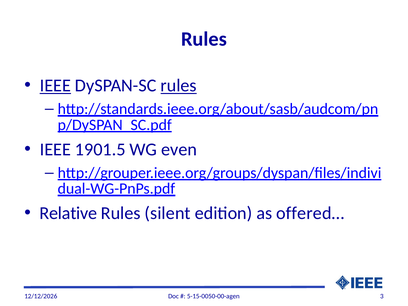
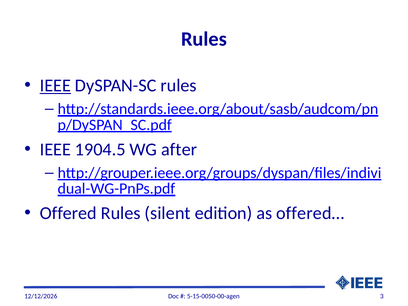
rules underline: present -> none (179, 86)
1901.5: 1901.5 -> 1904.5 (100, 149)
even: even -> after (179, 149)
Relative: Relative -> Offered (68, 213)
